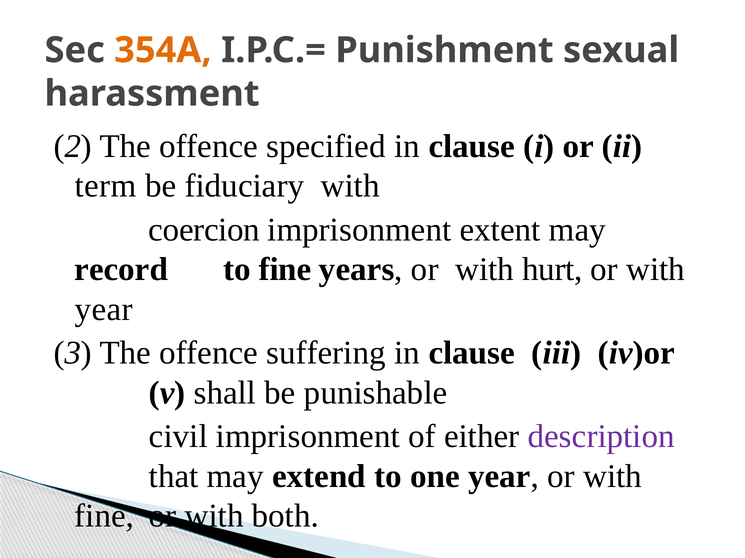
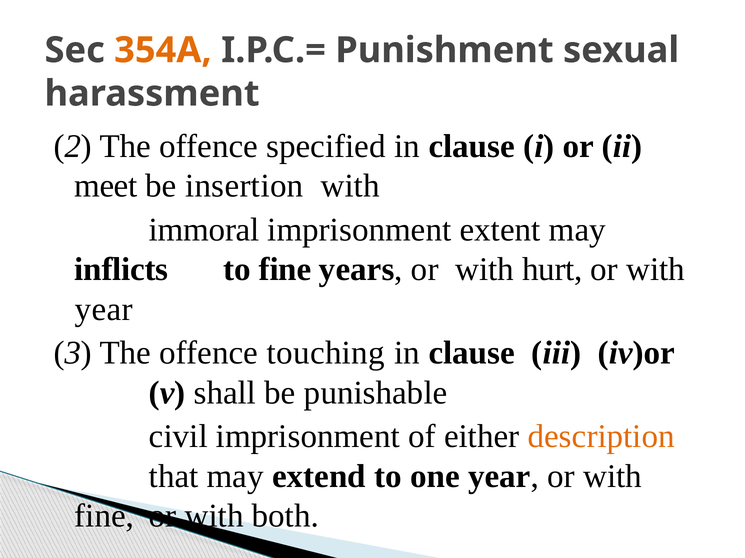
term: term -> meet (106, 186)
fiduciary: fiduciary -> insertion (244, 186)
coercion: coercion -> immoral (204, 230)
record: record -> inflicts (121, 270)
suffering: suffering -> touching (326, 354)
description colour: purple -> orange (601, 437)
